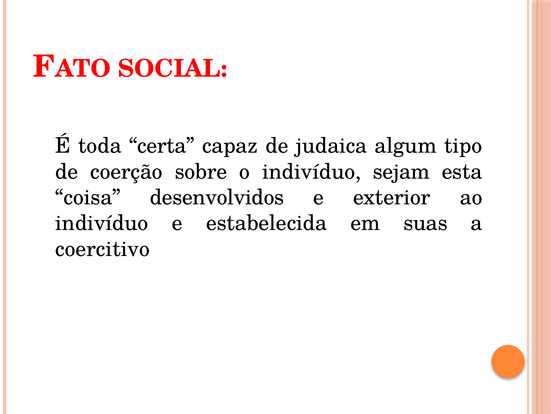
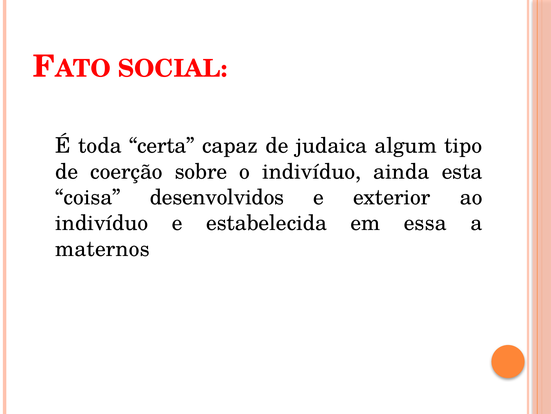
sejam: sejam -> ainda (401, 171)
suas: suas -> essa (425, 223)
coercitivo: coercitivo -> maternos (102, 248)
